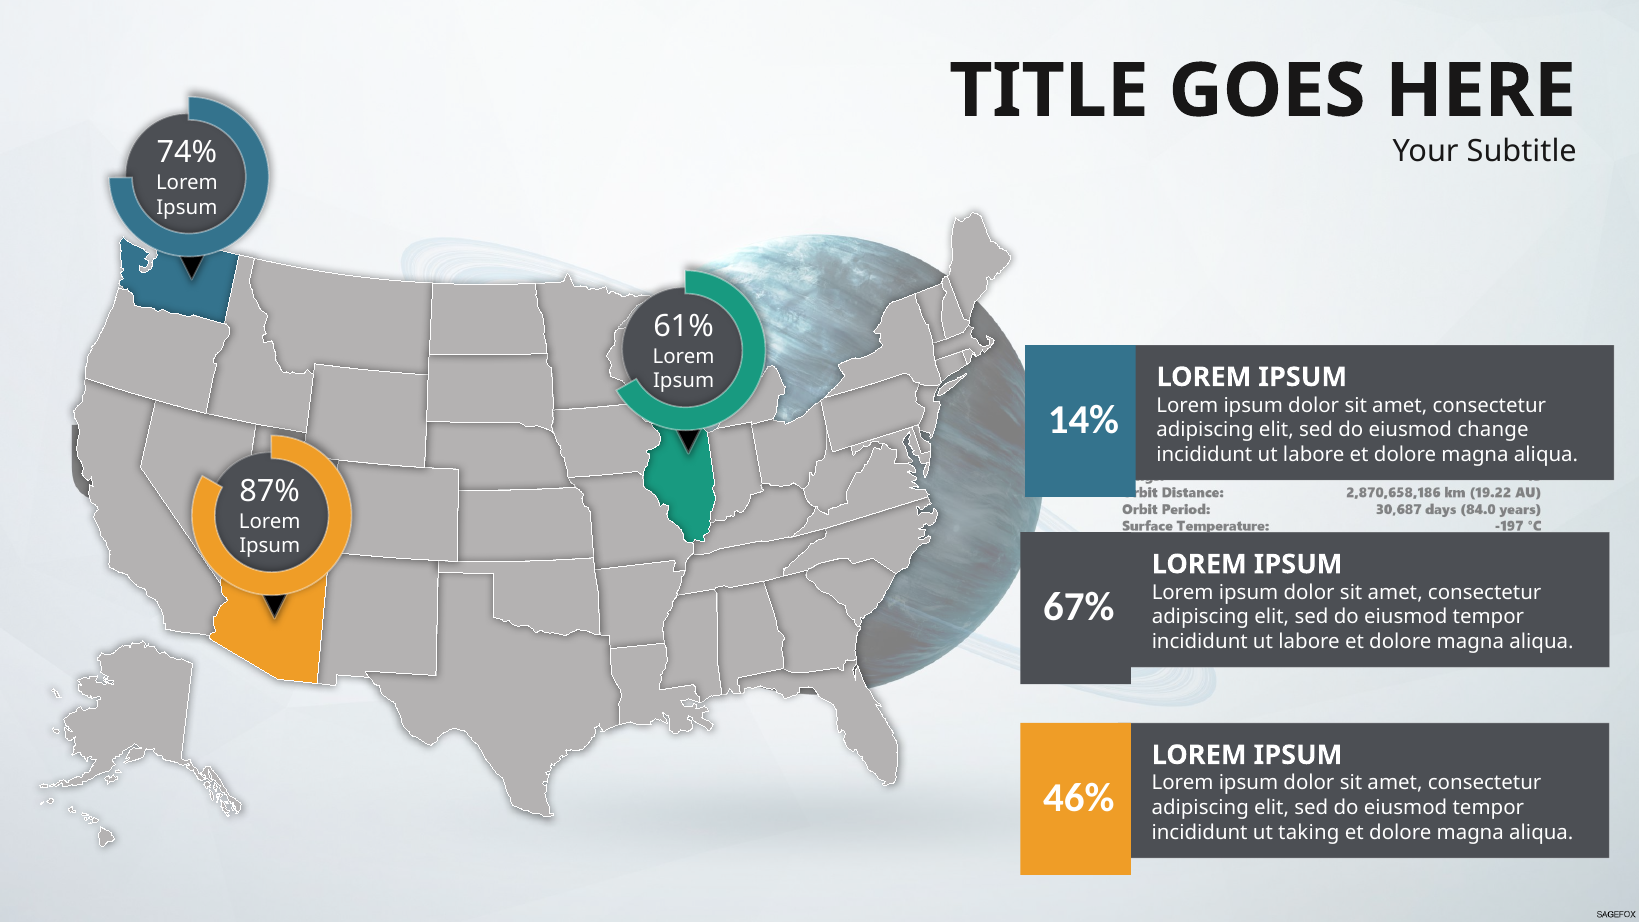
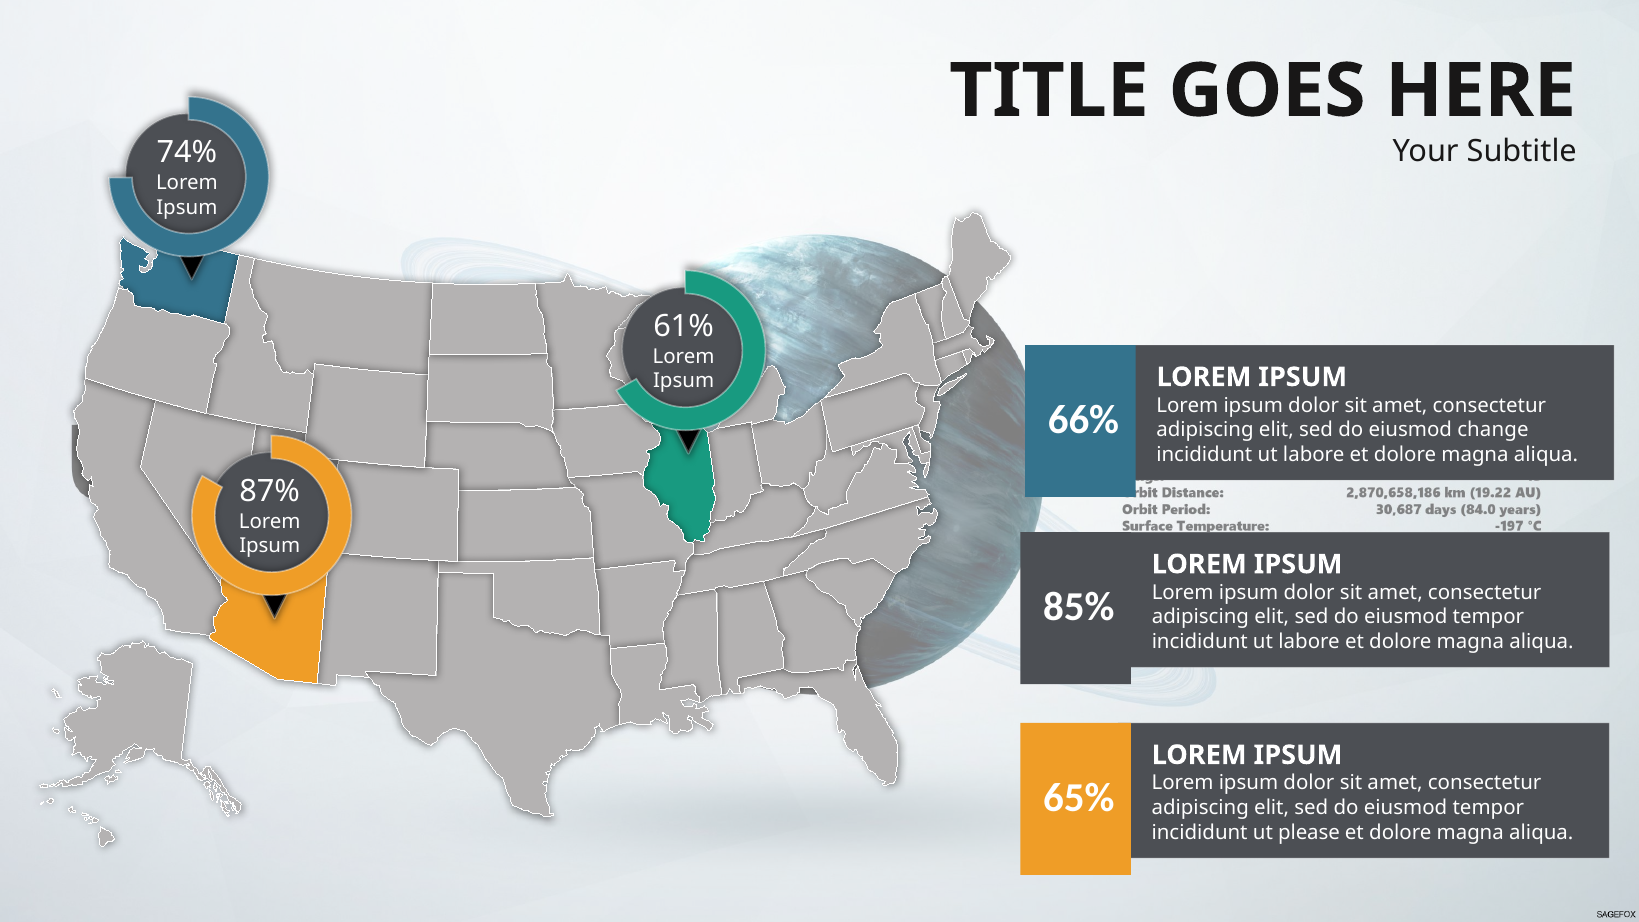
14%: 14% -> 66% (1083, 420)
67%: 67% -> 85% (1079, 607)
46%: 46% -> 65% (1079, 798)
taking: taking -> please (1309, 832)
